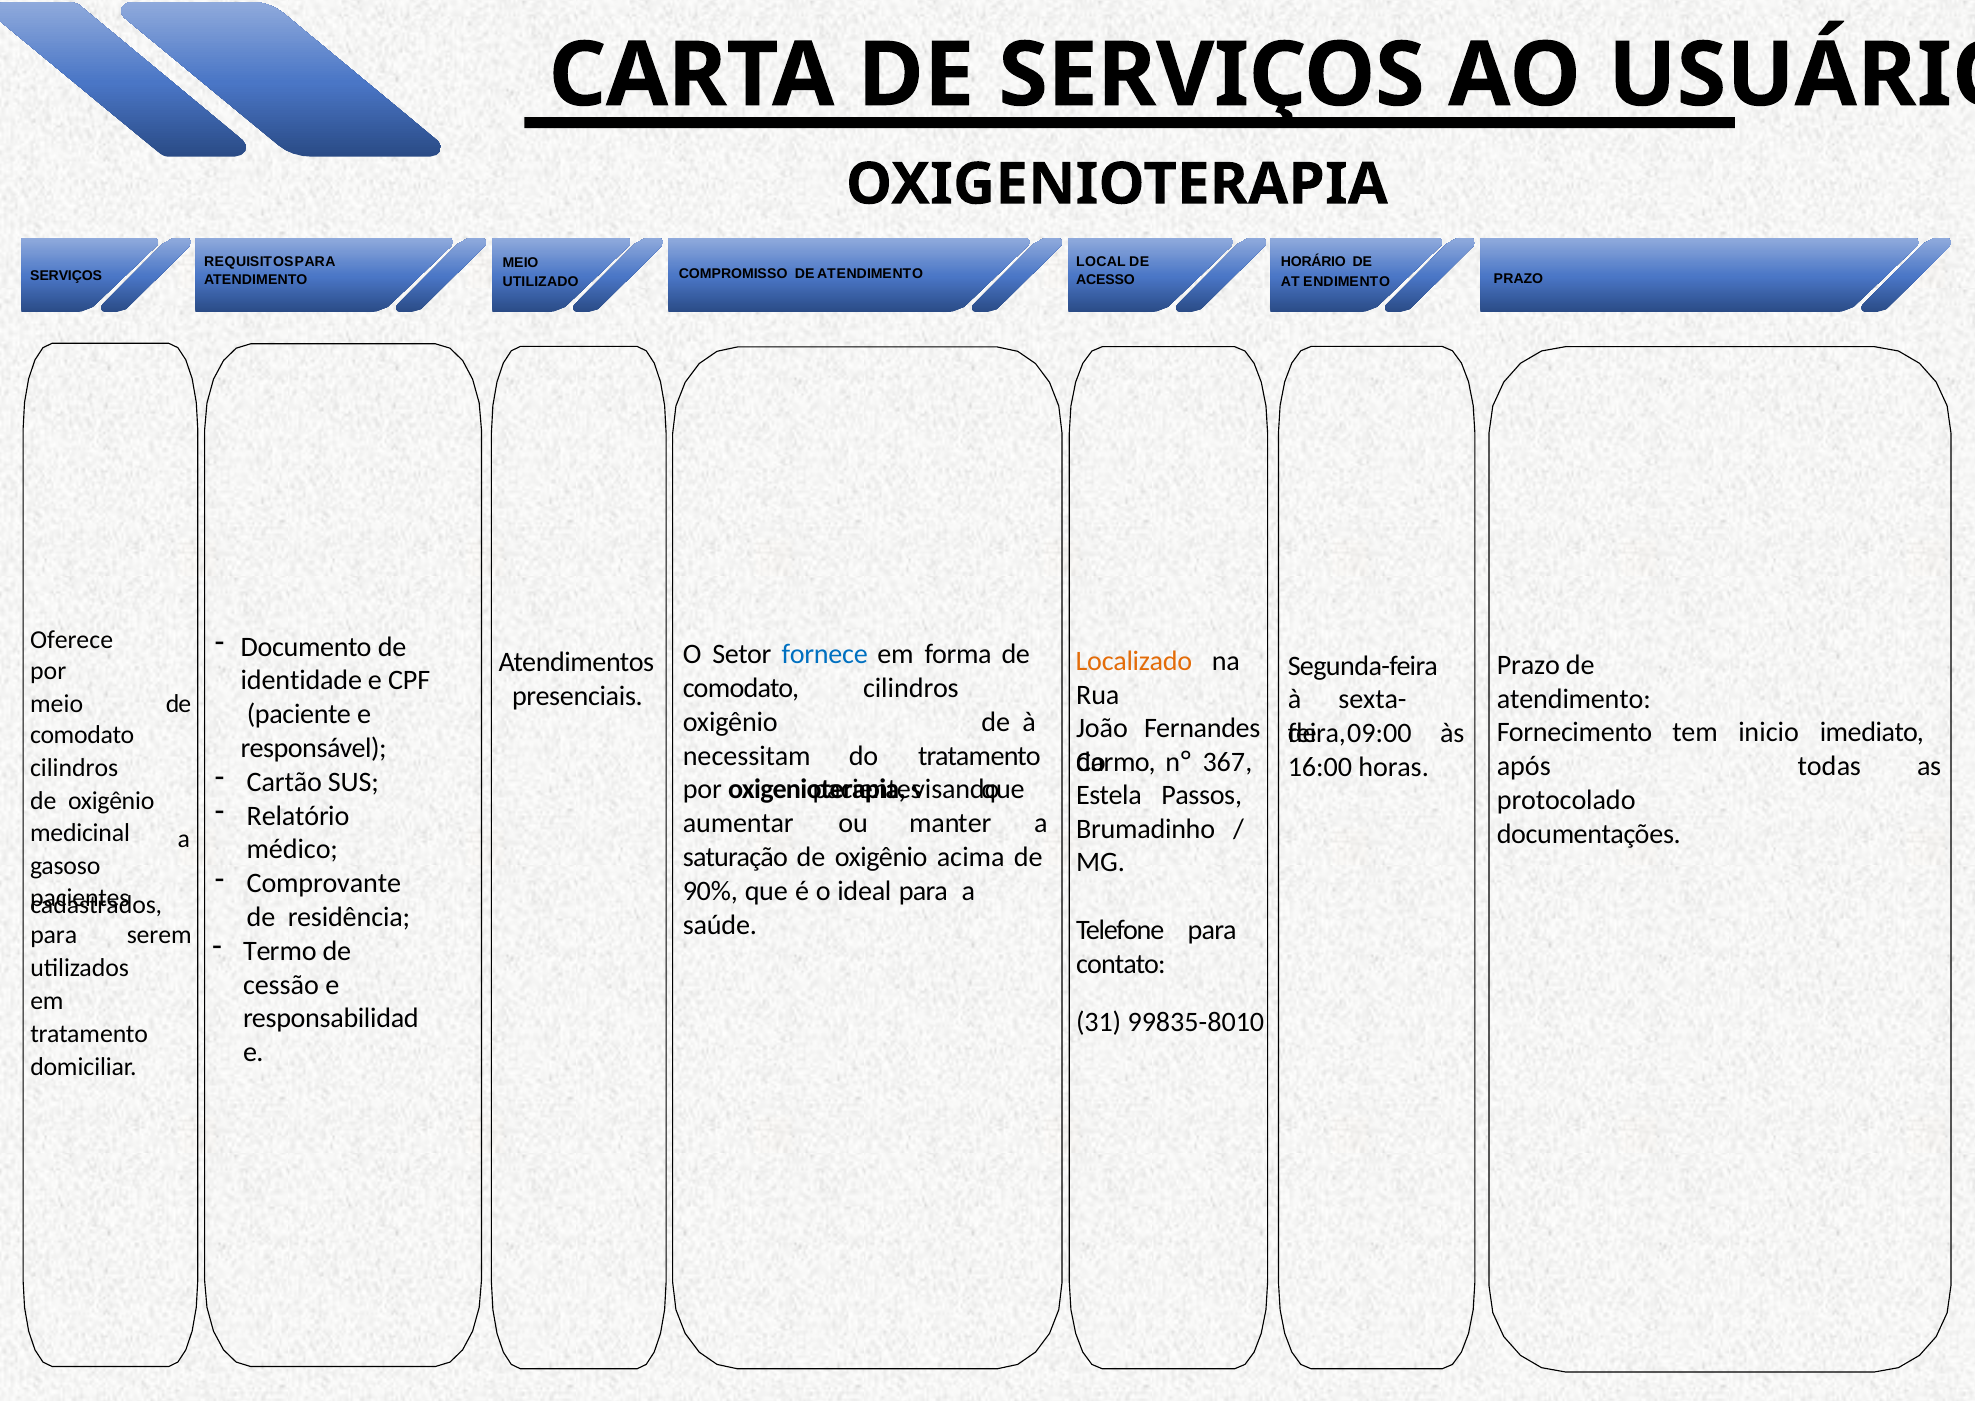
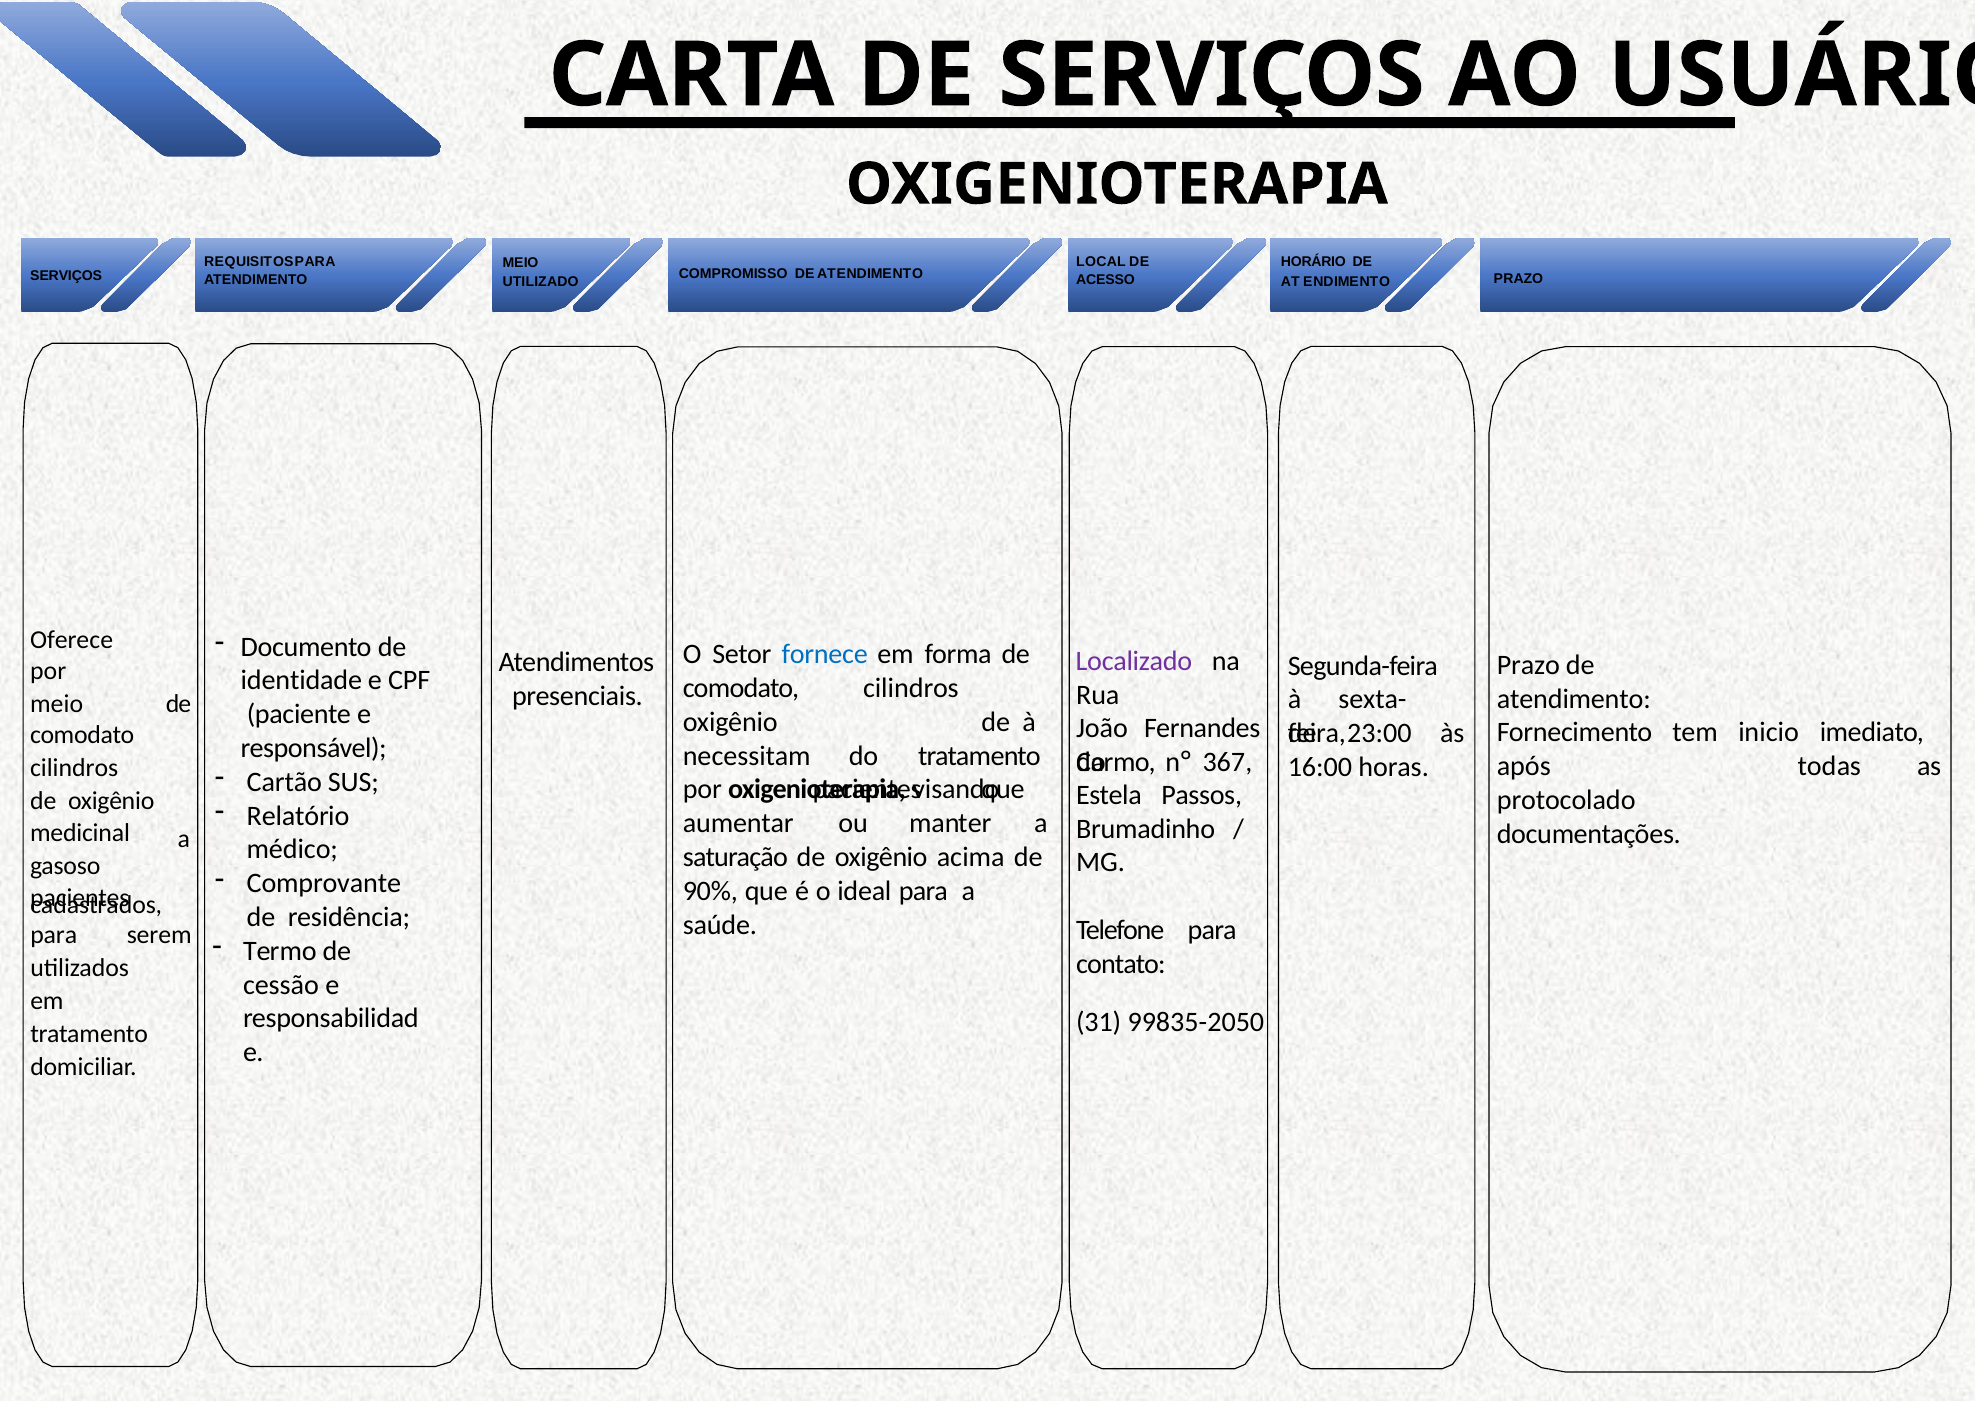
Localizado colour: orange -> purple (1134, 661)
09:00: 09:00 -> 23:00 (1379, 733)
99835-8010: 99835-8010 -> 99835-2050 (1196, 1022)
